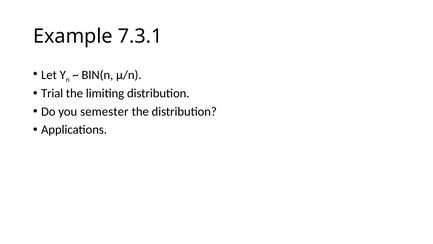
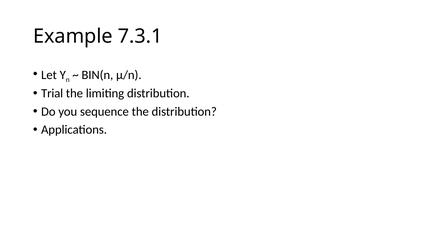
semester: semester -> sequence (104, 111)
